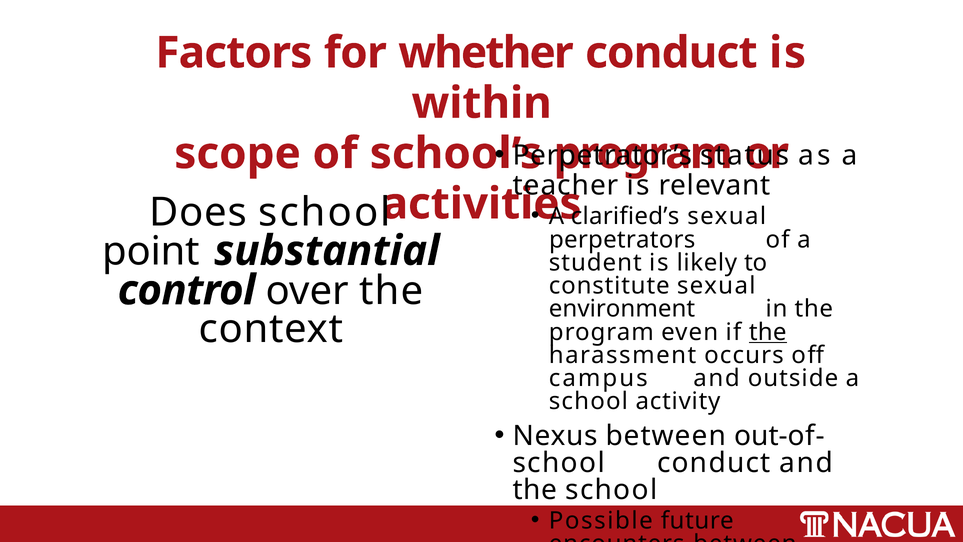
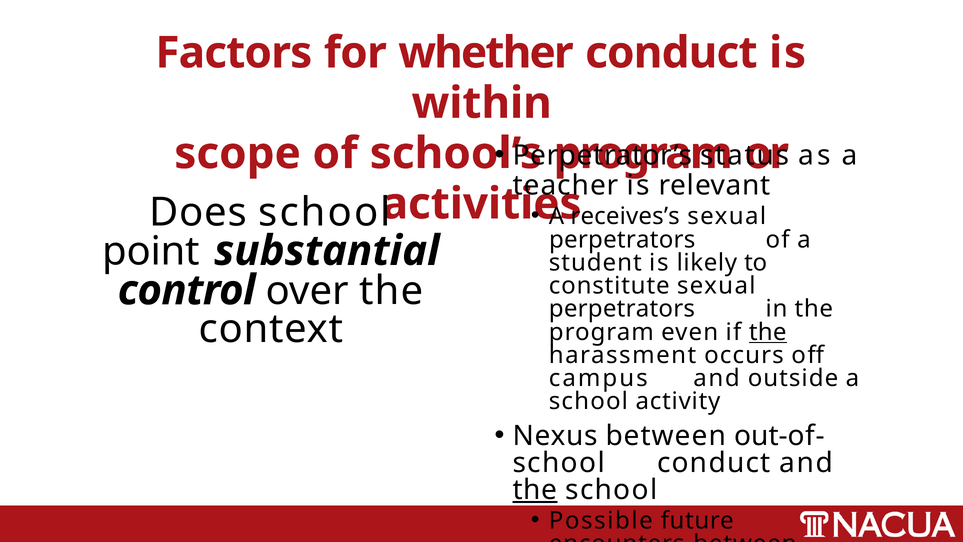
clarified’s: clarified’s -> receives’s (625, 216)
environment: environment -> perpetrators (622, 309)
the underline: none -> present (535, 490)
